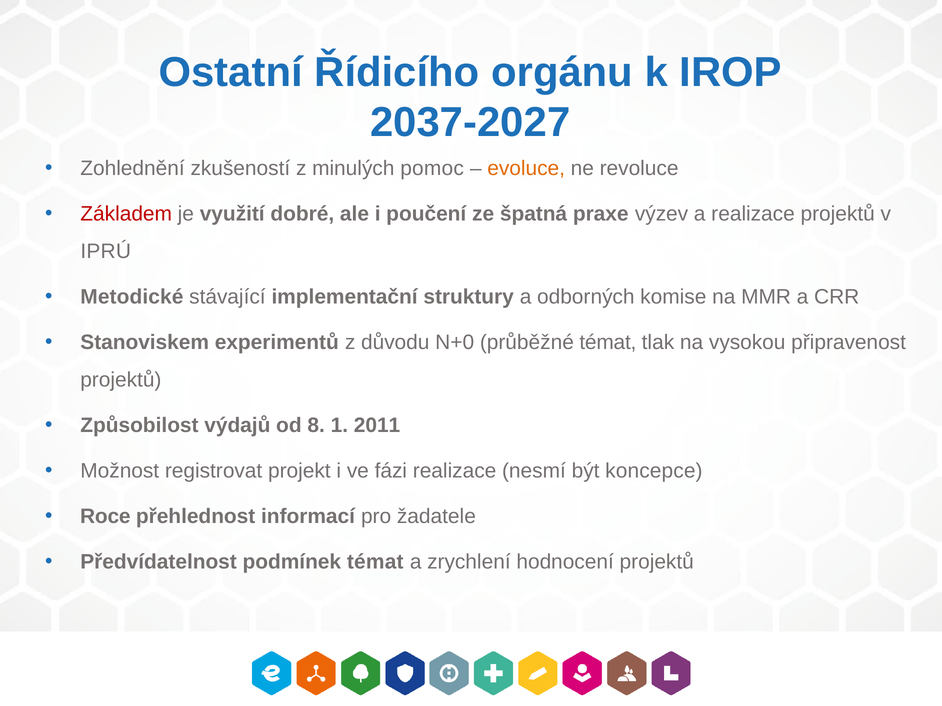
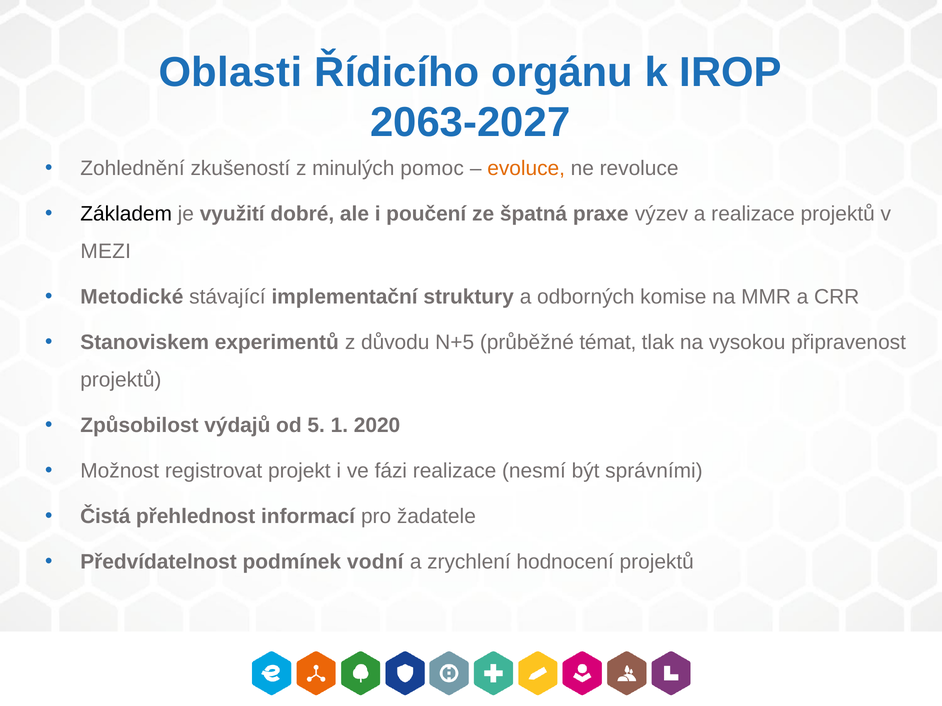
Ostatní: Ostatní -> Oblasti (230, 72)
2037-2027: 2037-2027 -> 2063-2027 (470, 123)
Základem colour: red -> black (126, 214)
IPRÚ: IPRÚ -> MEZI (106, 252)
N+0: N+0 -> N+5 (455, 343)
8: 8 -> 5 (316, 426)
2011: 2011 -> 2020 (377, 426)
koncepce: koncepce -> správními (654, 471)
Roce: Roce -> Čistá (105, 517)
podmínek témat: témat -> vodní (375, 562)
